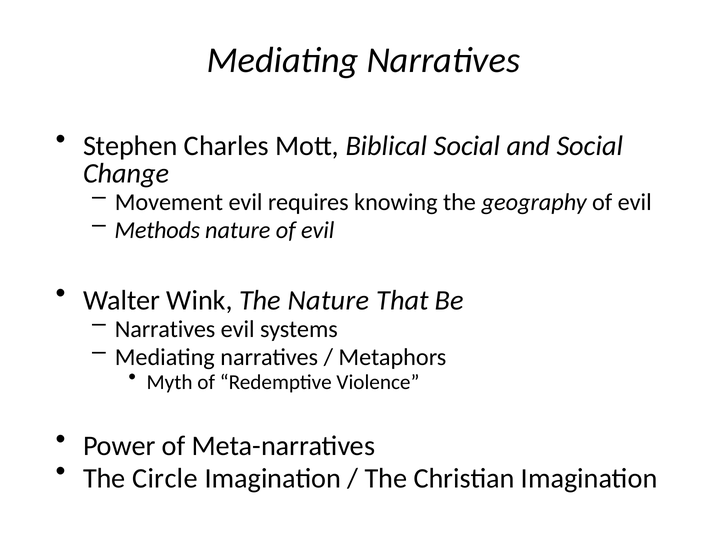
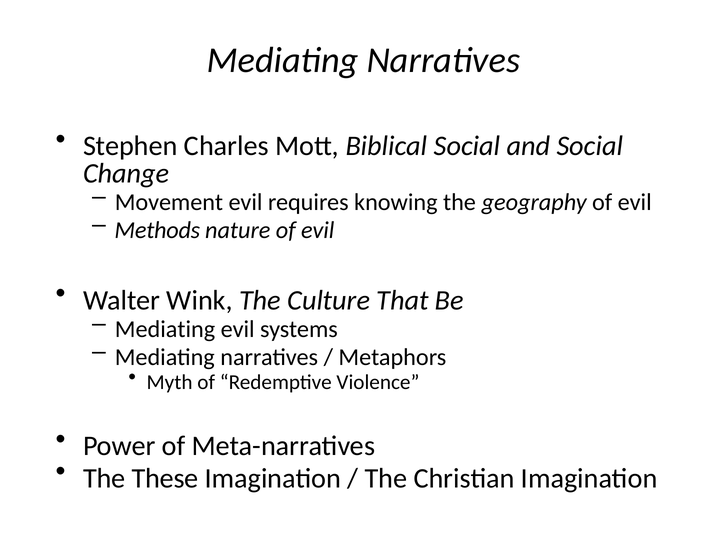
The Nature: Nature -> Culture (329, 300)
Narratives: Narratives -> Mediating (165, 330)
Circle: Circle -> These (165, 478)
